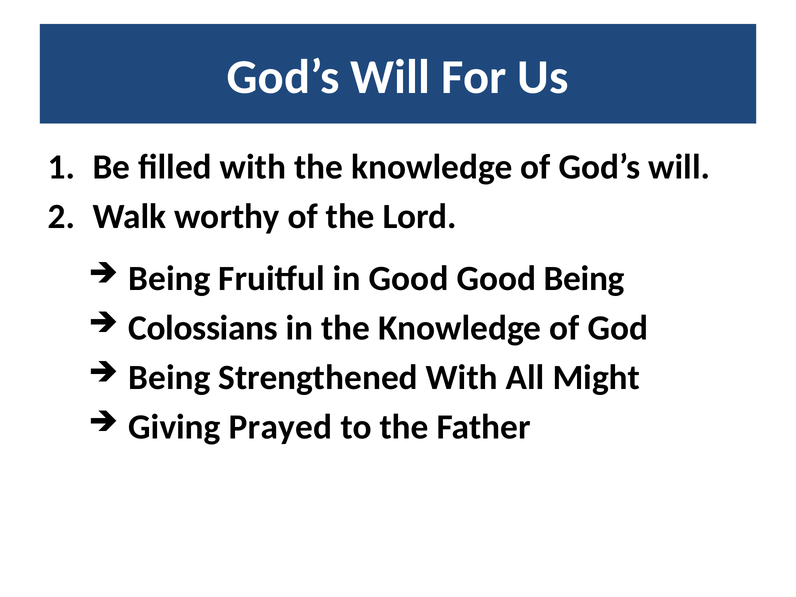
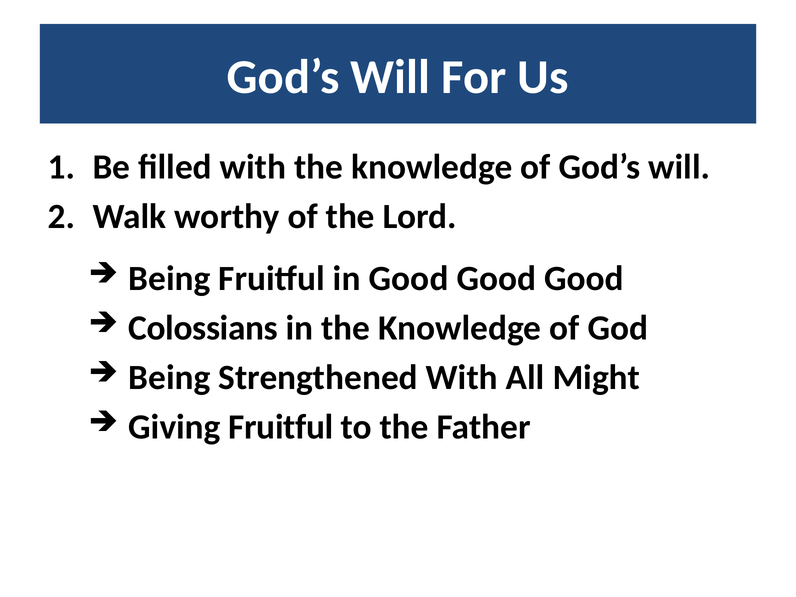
Being: Being -> Good (584, 278)
Giving Prayed: Prayed -> Fruitful (281, 427)
